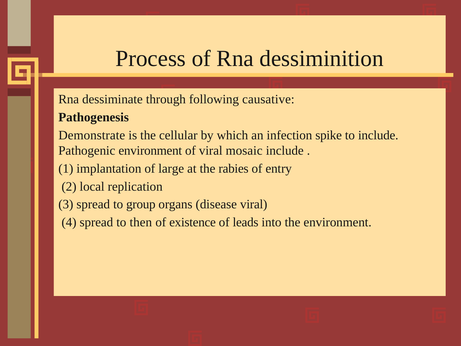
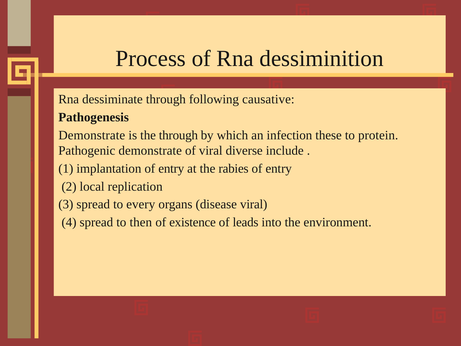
the cellular: cellular -> through (178, 135)
spike: spike -> these (329, 135)
to include: include -> protein (378, 135)
Pathogenic environment: environment -> demonstrate (150, 150)
mosaic: mosaic -> diverse (244, 150)
implantation of large: large -> entry (171, 168)
group: group -> every (141, 204)
